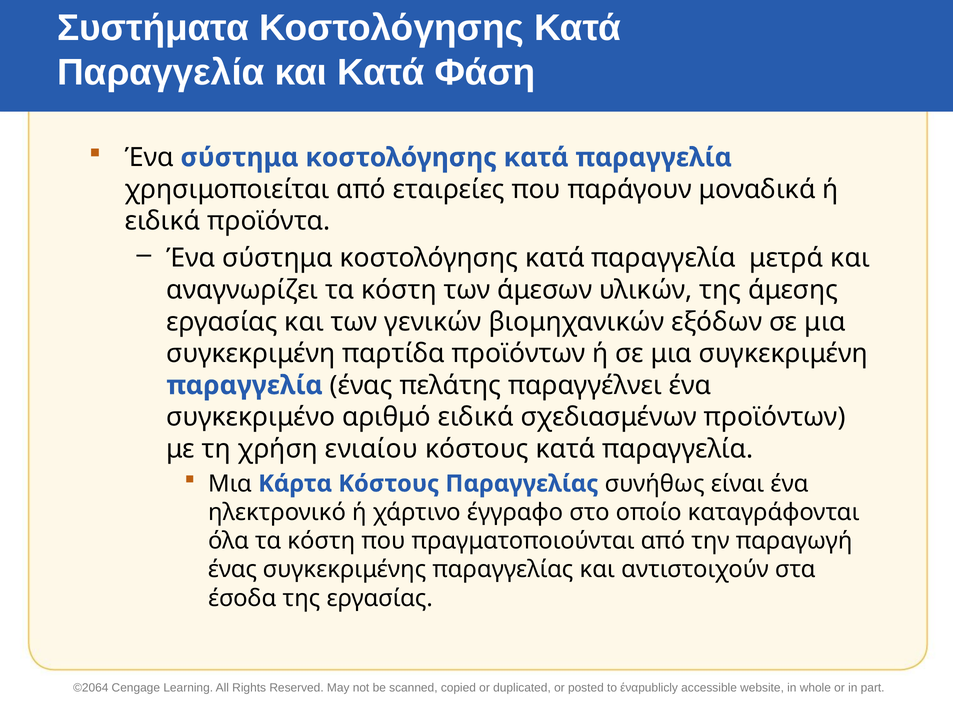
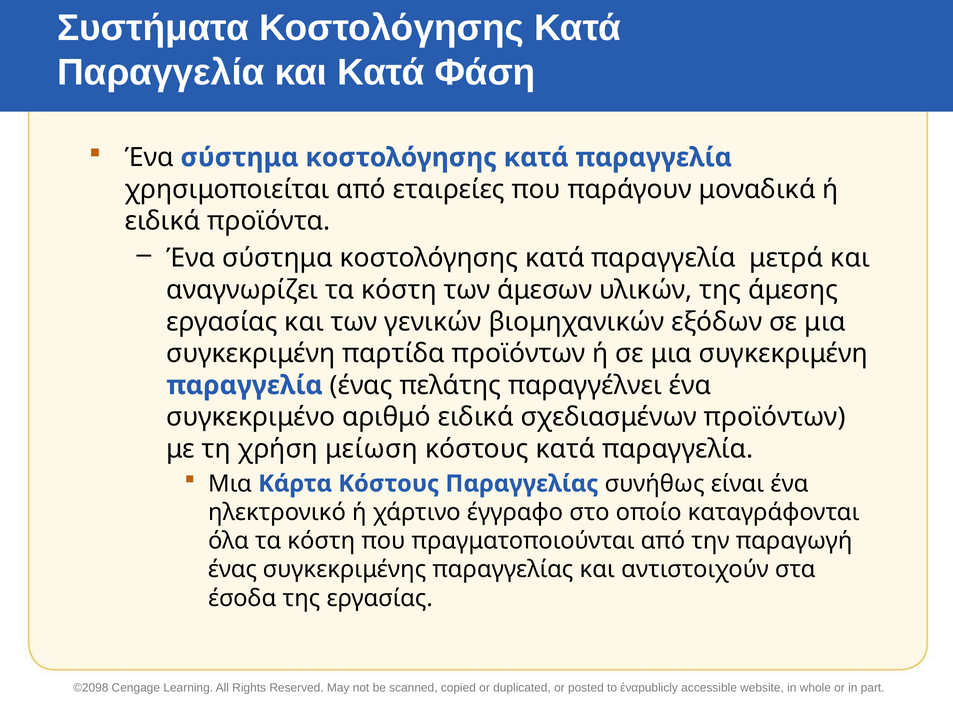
ενιαίου: ενιαίου -> μείωση (371, 449)
©2064: ©2064 -> ©2098 (91, 688)
